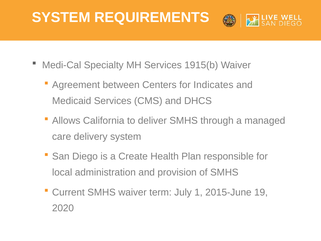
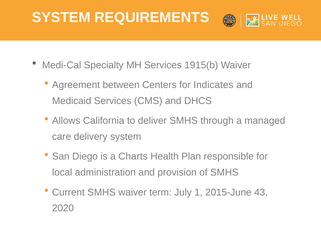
Create: Create -> Charts (133, 156)
19: 19 -> 43 (261, 192)
